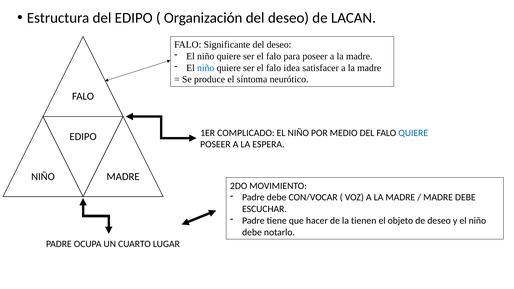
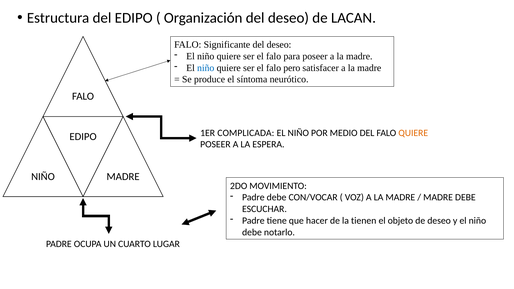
idea: idea -> pero (292, 68)
COMPLICADO: COMPLICADO -> COMPLICADA (246, 133)
QUIERE colour: blue -> orange (413, 133)
